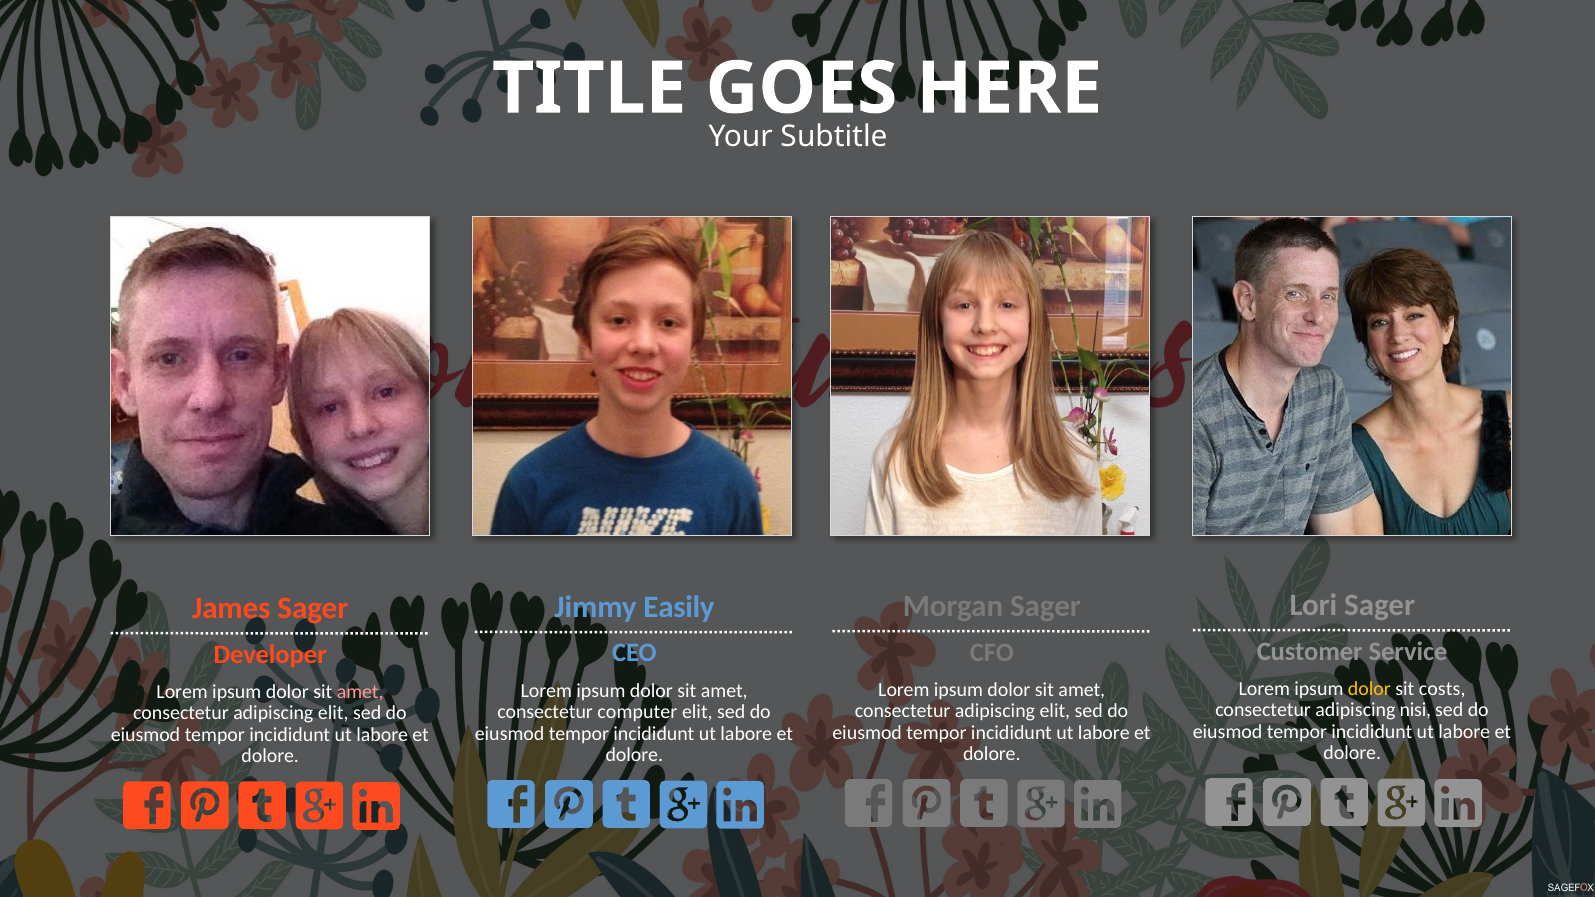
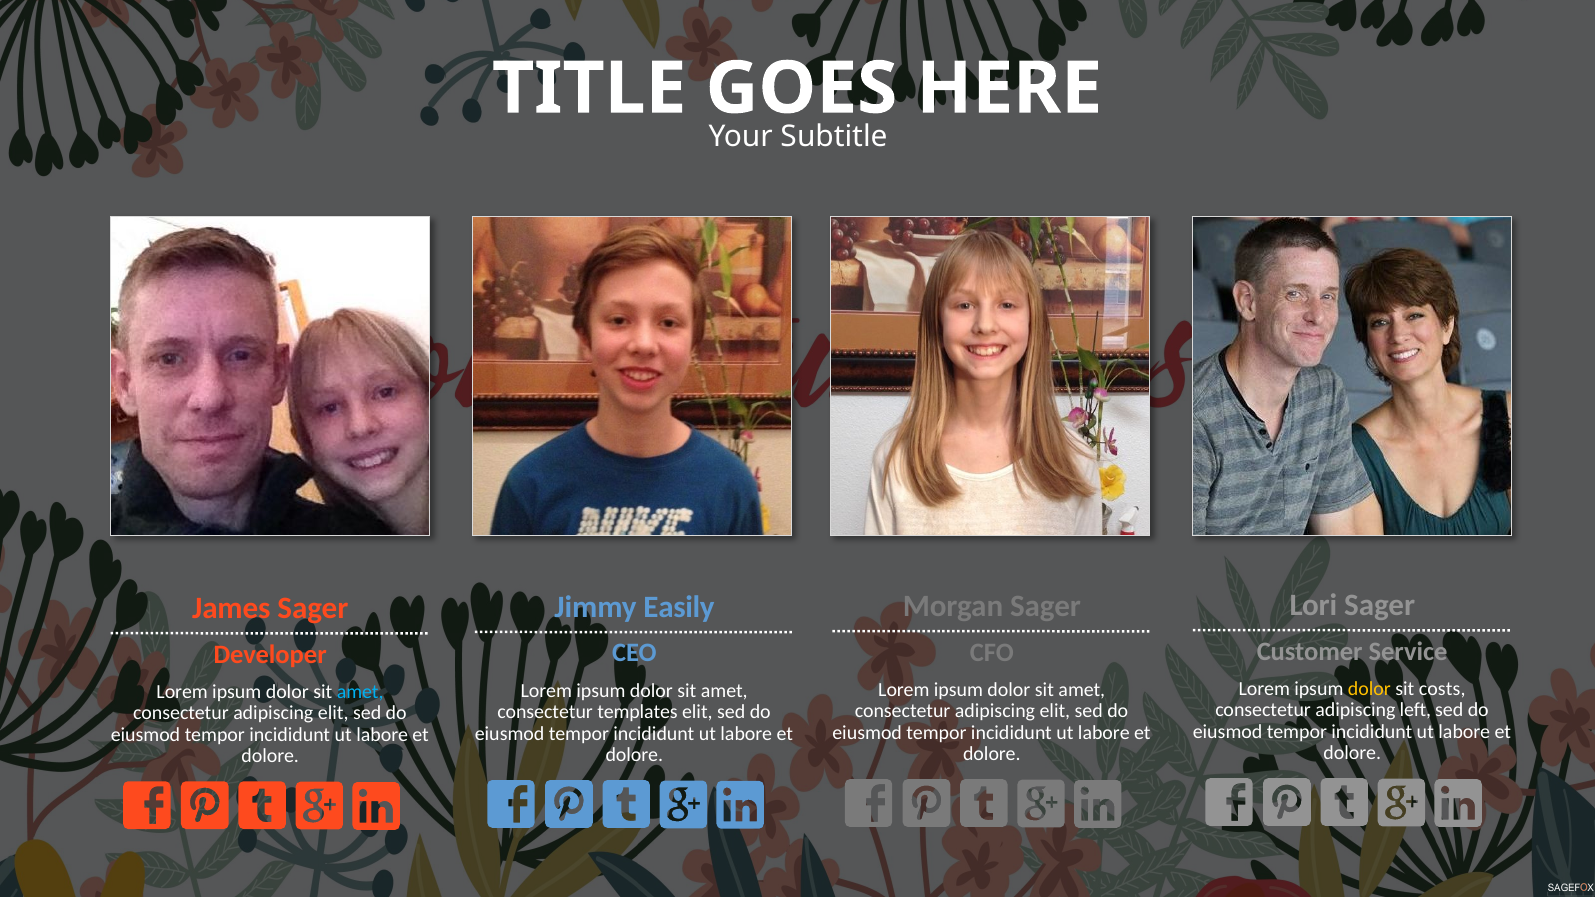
amet colour: pink -> light blue (360, 692)
nisi: nisi -> left (1415, 710)
computer: computer -> templates (638, 712)
